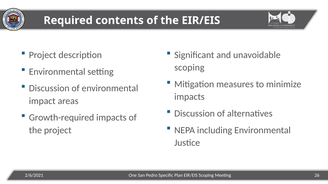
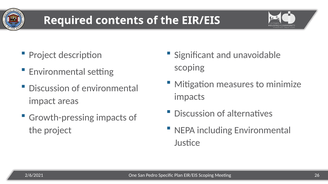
Growth-required: Growth-required -> Growth-pressing (61, 118)
